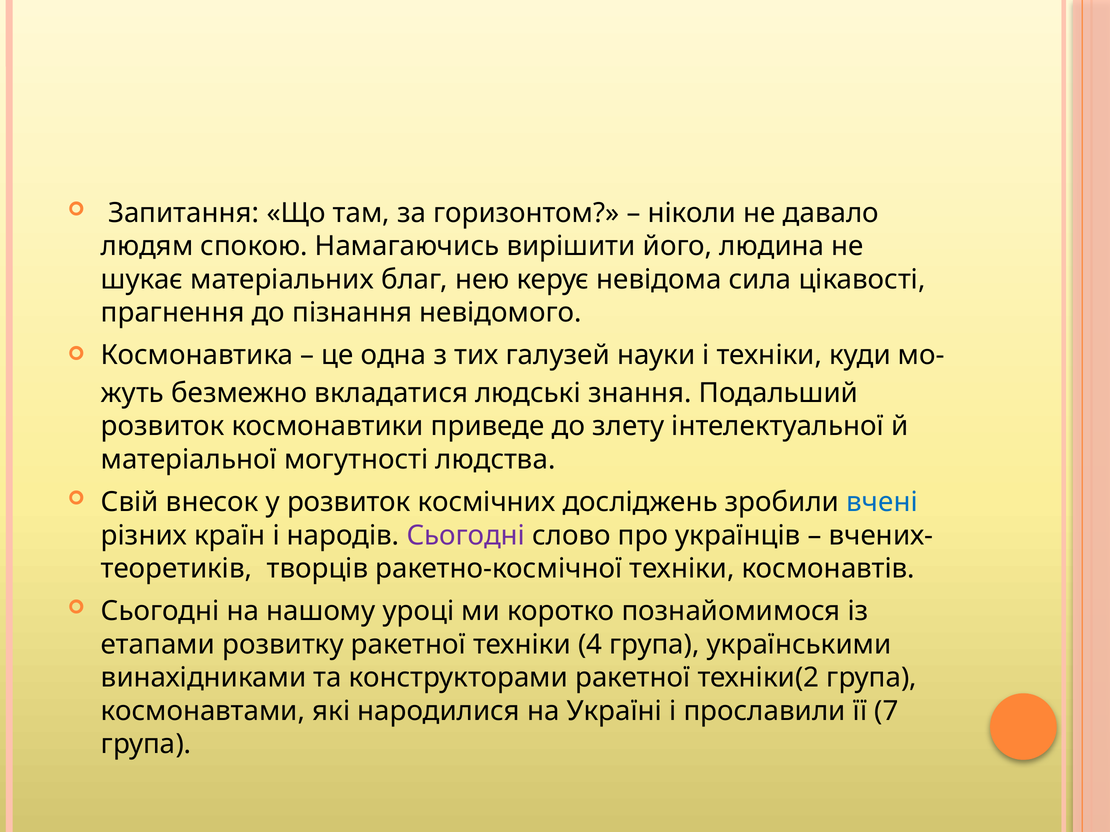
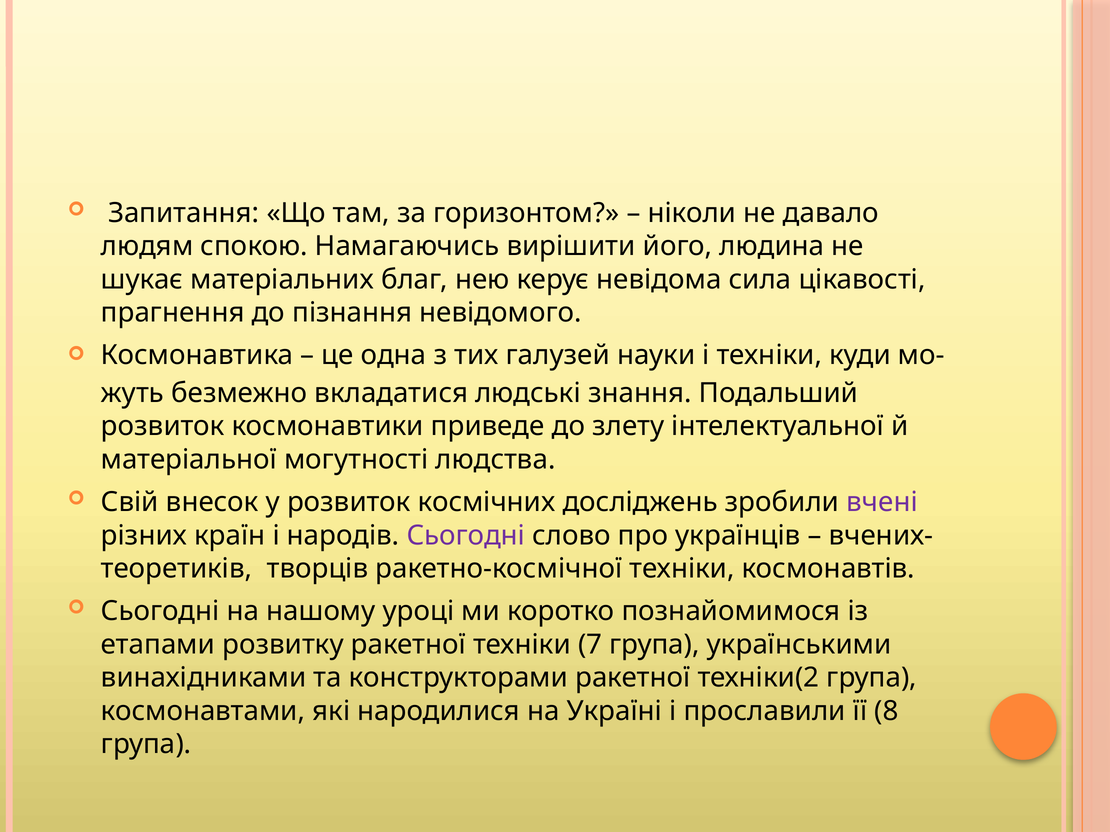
вчені colour: blue -> purple (882, 502)
4: 4 -> 7 (590, 645)
7: 7 -> 8 (887, 711)
